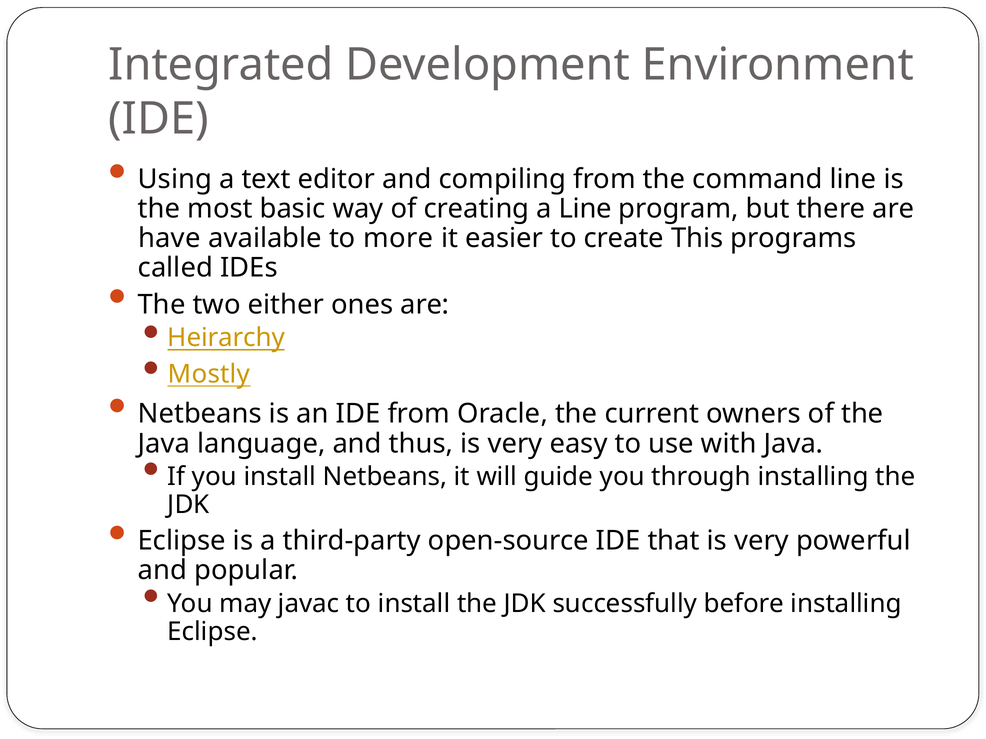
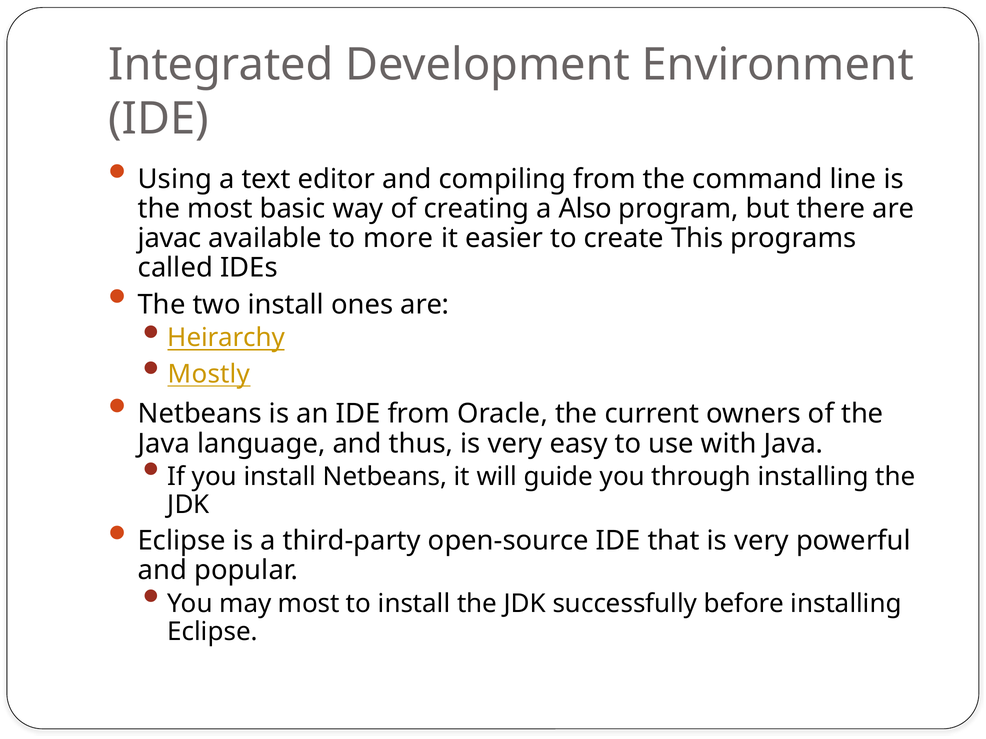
a Line: Line -> Also (585, 209)
have: have -> javac (170, 239)
two either: either -> install (286, 305)
may javac: javac -> most (309, 604)
